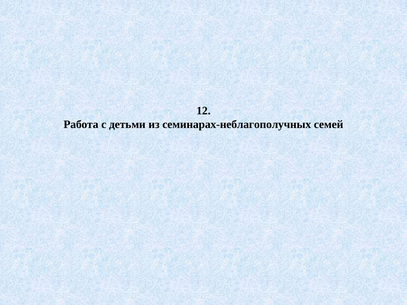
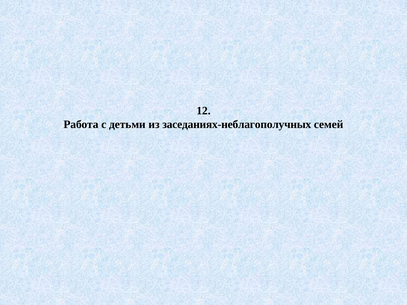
семинарах-неблагополучных: семинарах-неблагополучных -> заседаниях-неблагополучных (237, 124)
